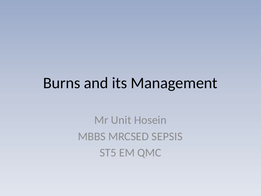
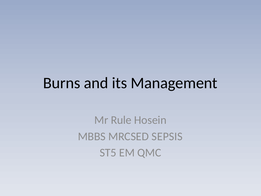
Unit: Unit -> Rule (121, 120)
